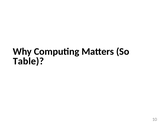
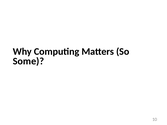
Table: Table -> Some (28, 61)
